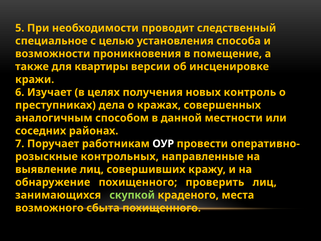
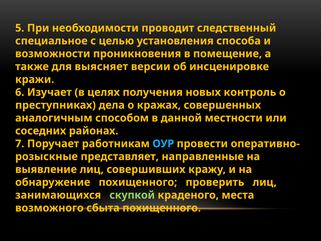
квартиры: квартиры -> выясняет (101, 67)
ОУР colour: white -> light blue (163, 144)
контрольных: контрольных -> представляет (120, 156)
